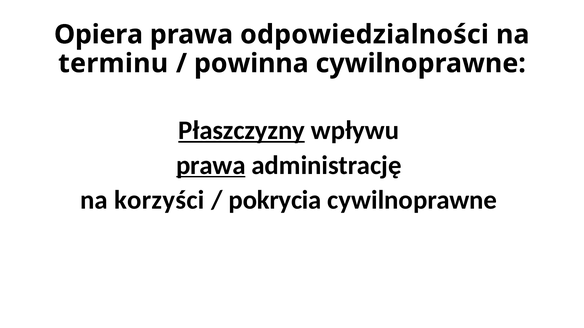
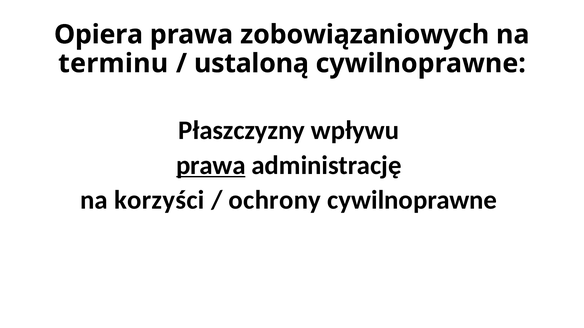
odpowiedzialności: odpowiedzialności -> zobowiązaniowych (365, 35)
powinna: powinna -> ustaloną (251, 64)
Płaszczyzny underline: present -> none (242, 130)
pokrycia: pokrycia -> ochrony (275, 200)
